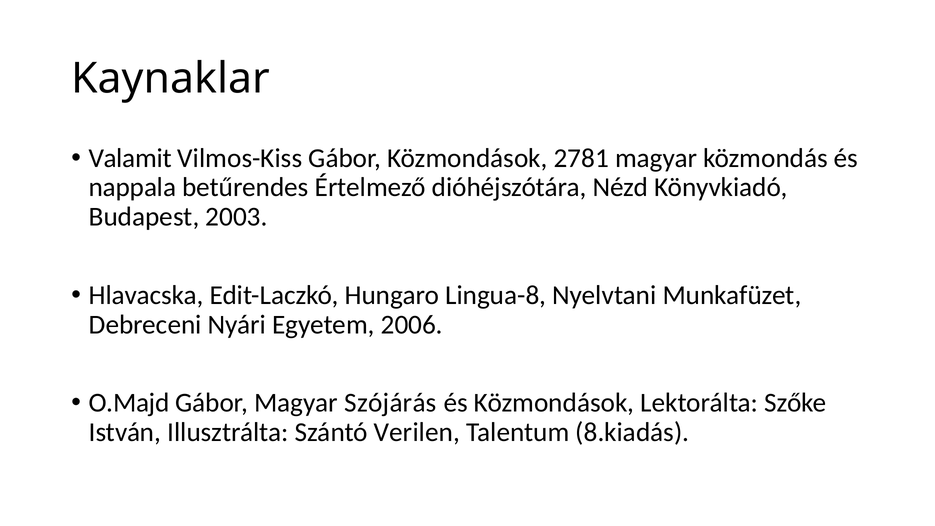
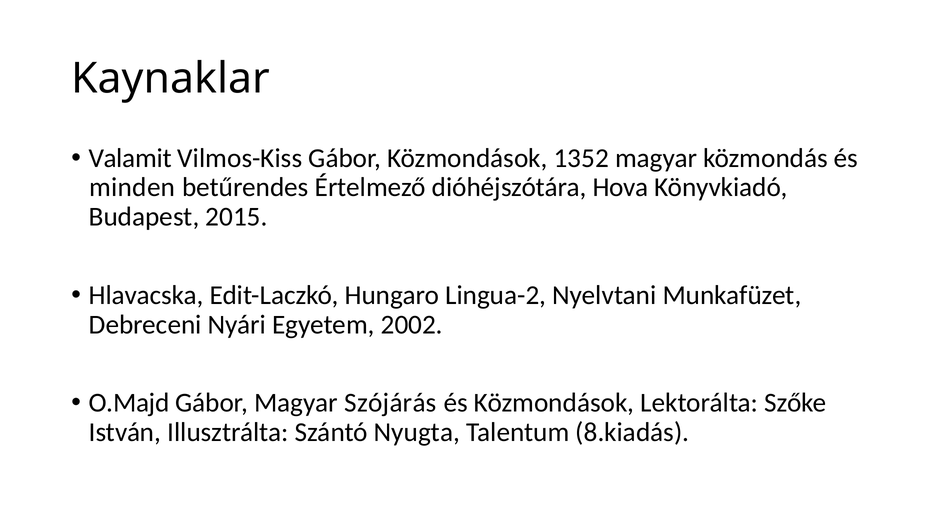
2781: 2781 -> 1352 (581, 158)
nappala: nappala -> minden (132, 187)
Nézd: Nézd -> Hova (621, 187)
2003: 2003 -> 2015 (236, 217)
Lingua-8: Lingua-8 -> Lingua-2 (496, 295)
2006: 2006 -> 2002 (412, 325)
Verilen: Verilen -> Nyugta (417, 432)
